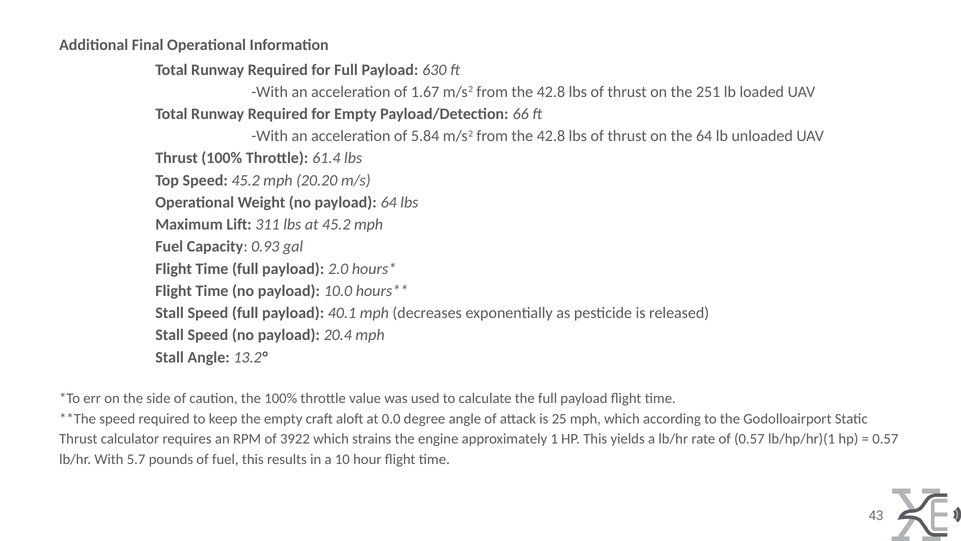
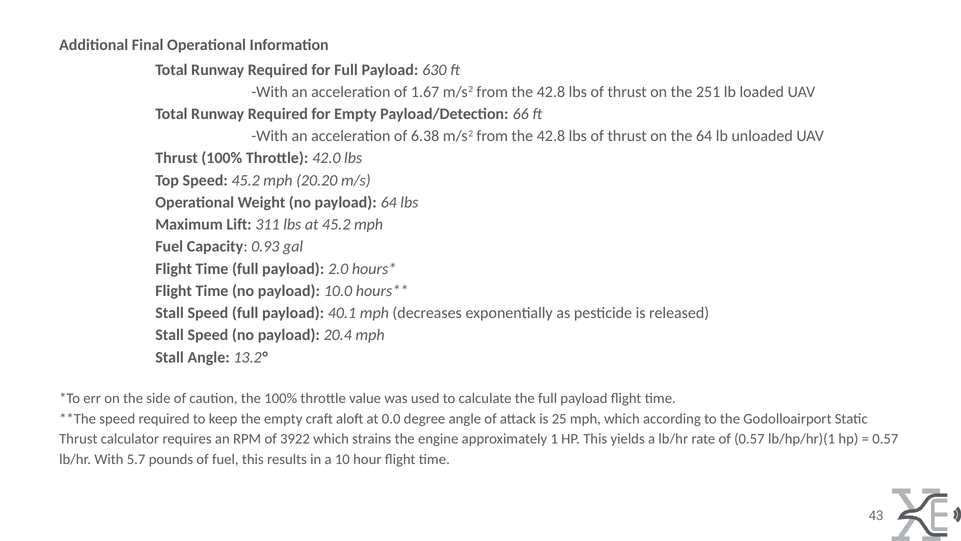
5.84: 5.84 -> 6.38 (425, 136)
61.4: 61.4 -> 42.0 (326, 158)
